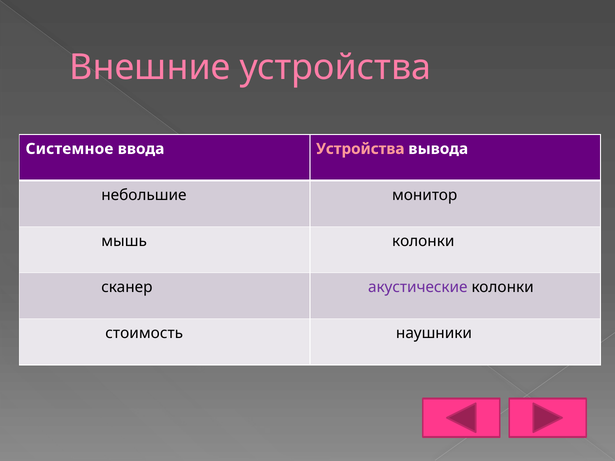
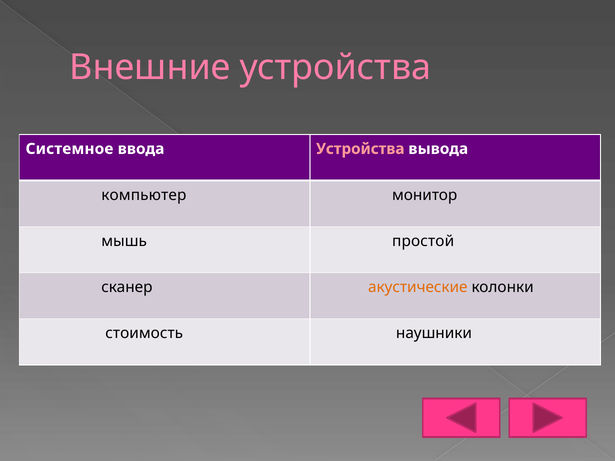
небольшие: небольшие -> компьютер (144, 195)
мышь колонки: колонки -> простой (423, 241)
акустические colour: purple -> orange (418, 287)
